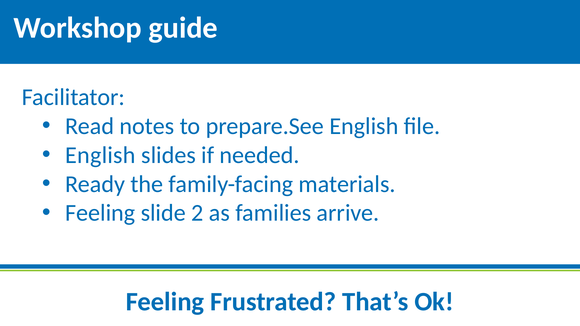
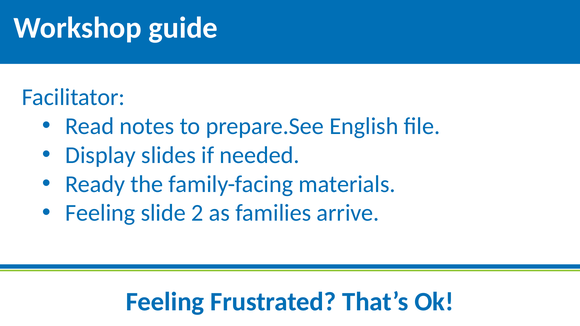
English: English -> Display (101, 155)
